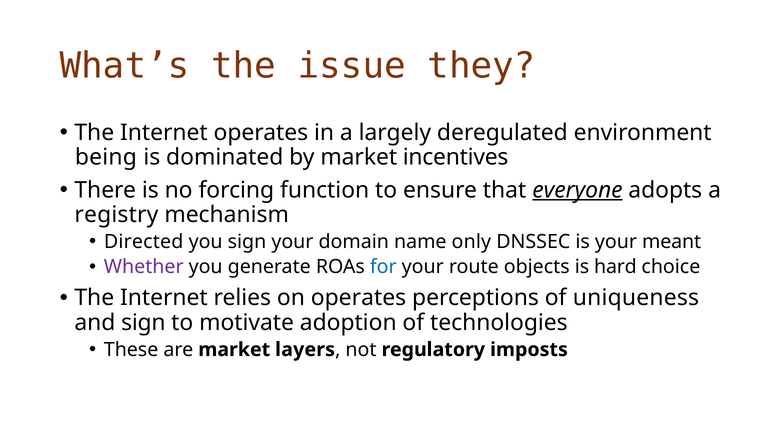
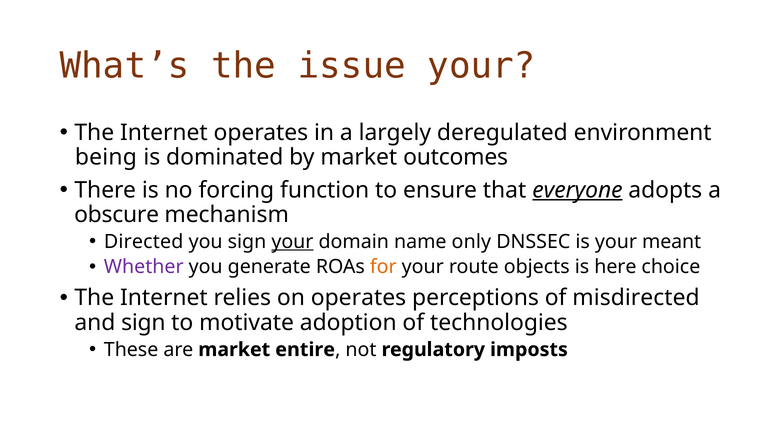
issue they: they -> your (481, 66)
incentives: incentives -> outcomes (456, 157)
registry: registry -> obscure (117, 215)
your underline: none -> present (292, 242)
for colour: blue -> orange (383, 267)
hard: hard -> here (615, 267)
uniqueness: uniqueness -> misdirected (636, 298)
layers: layers -> entire (305, 350)
